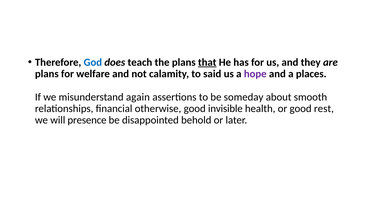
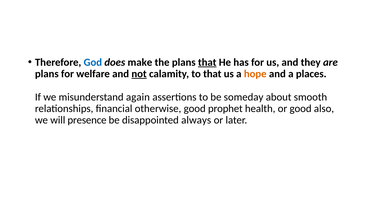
teach: teach -> make (140, 62)
not underline: none -> present (139, 74)
to said: said -> that (212, 74)
hope colour: purple -> orange (255, 74)
invisible: invisible -> prophet (225, 109)
rest: rest -> also (324, 109)
behold: behold -> always (196, 120)
